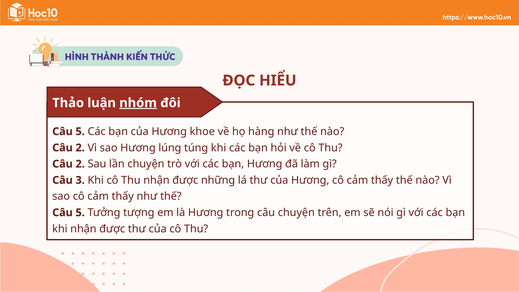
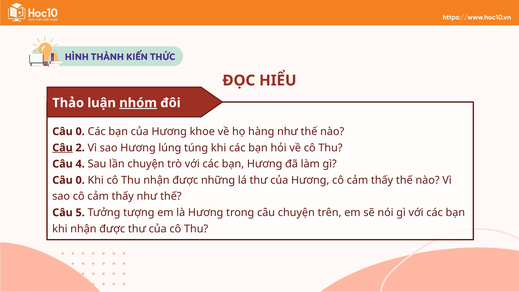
5: 5 -> 0 (80, 132)
Câu underline: none -> present (62, 148)
2: 2 -> 4 (80, 164)
3: 3 -> 0 (80, 180)
